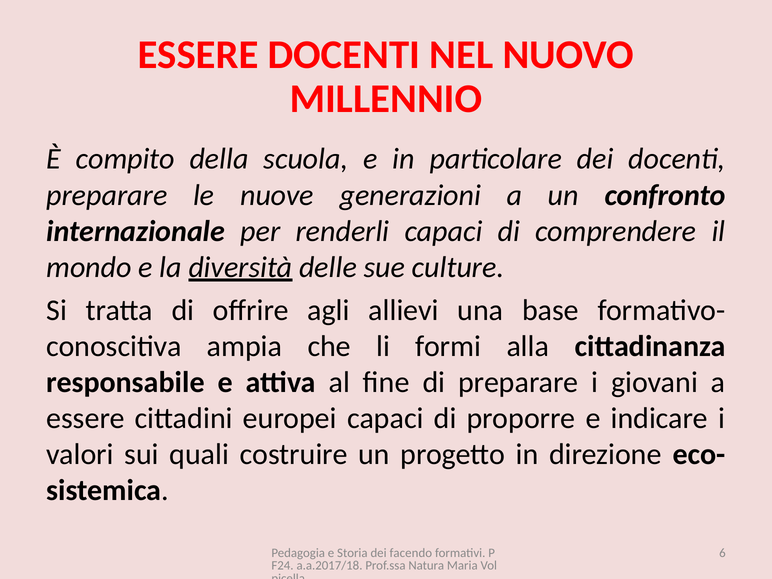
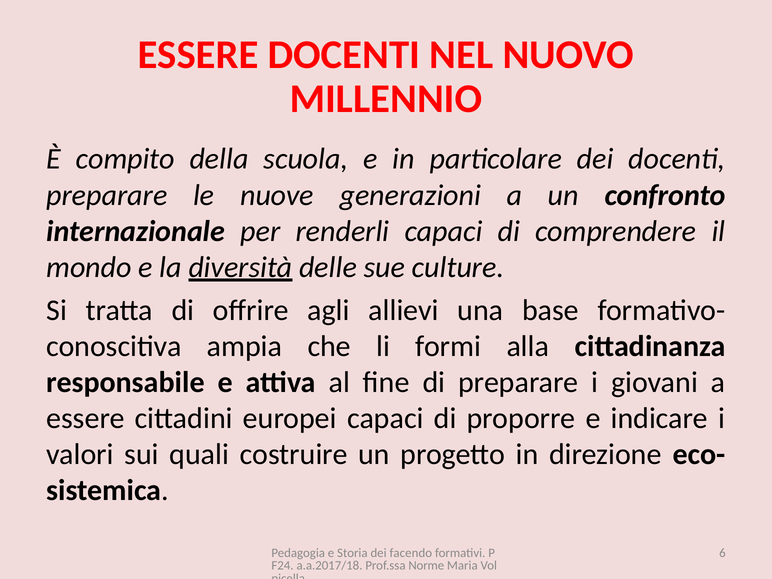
Natura: Natura -> Norme (426, 566)
